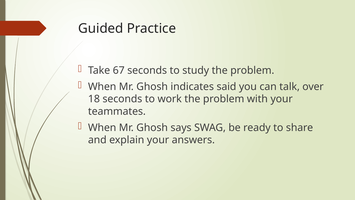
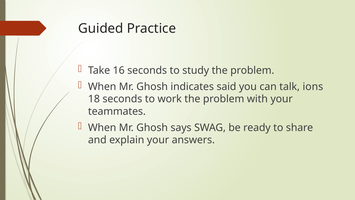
67: 67 -> 16 (119, 70)
over: over -> ions (313, 86)
